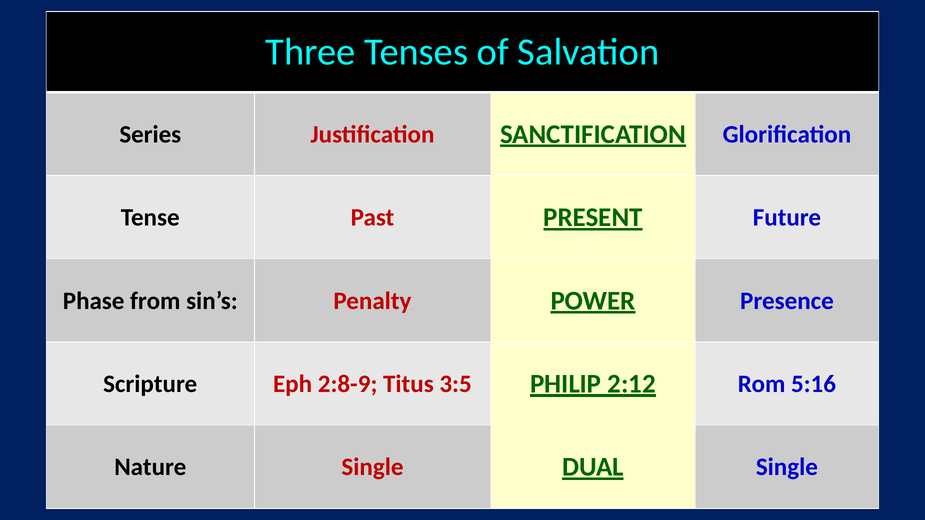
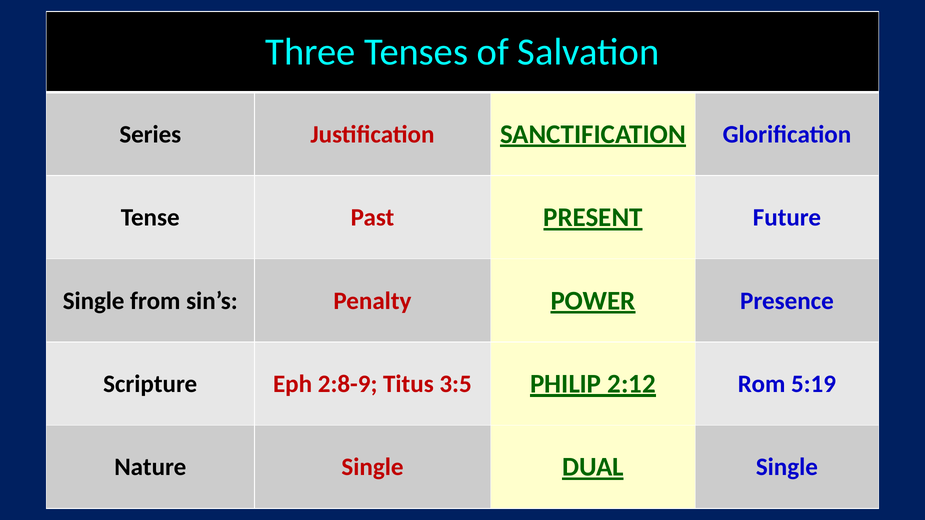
Phase: Phase -> Single (94, 301)
5:16: 5:16 -> 5:19 (813, 384)
